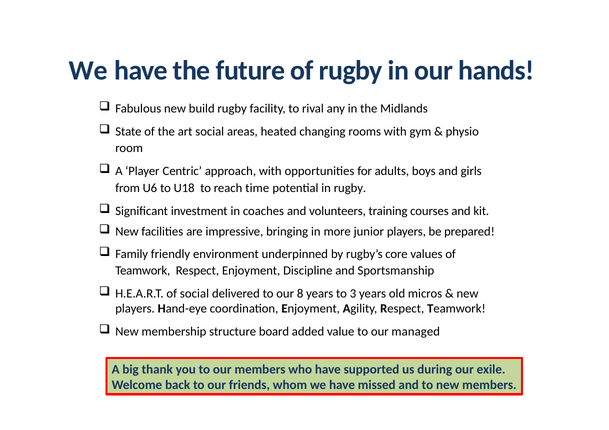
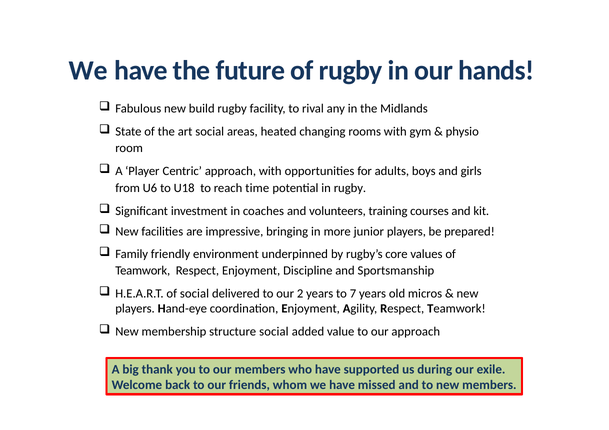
8: 8 -> 2 (300, 294)
3: 3 -> 7 (353, 294)
structure board: board -> social (274, 332)
our managed: managed -> approach (416, 332)
